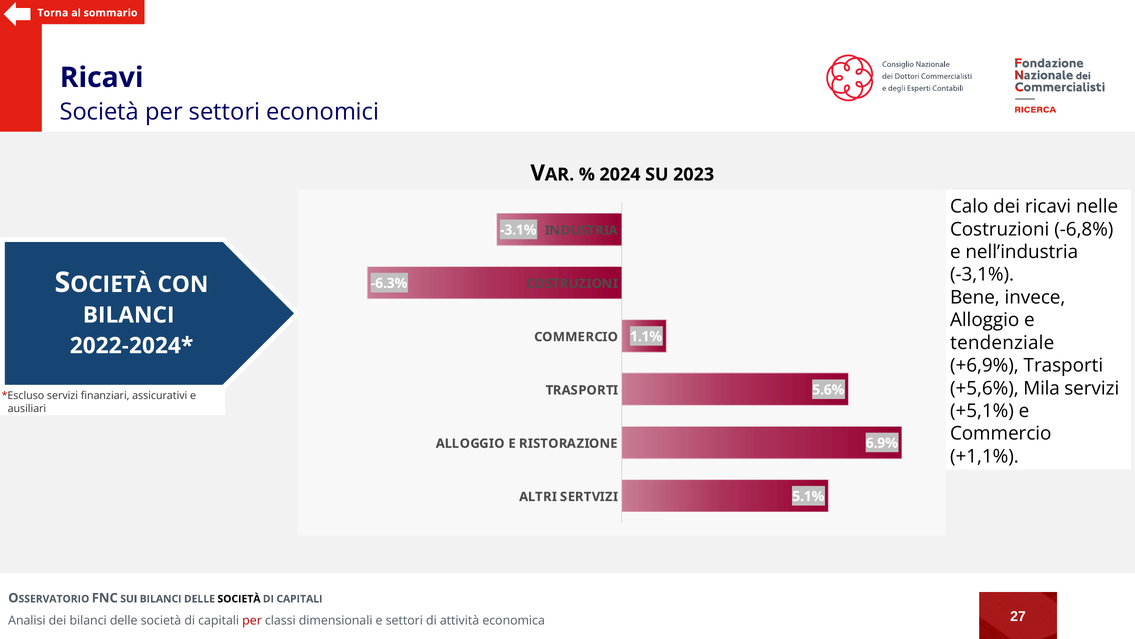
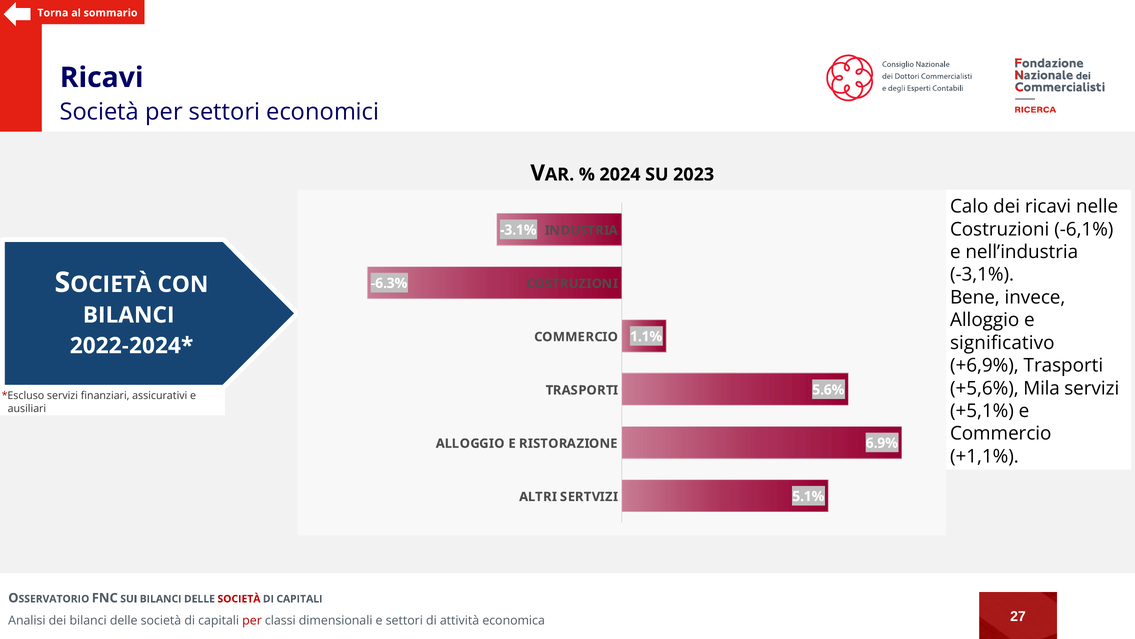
-6,8%: -6,8% -> -6,1% (1084, 229)
tendenziale: tendenziale -> significativo (1002, 343)
SOCIETÀ colour: black -> red (239, 598)
